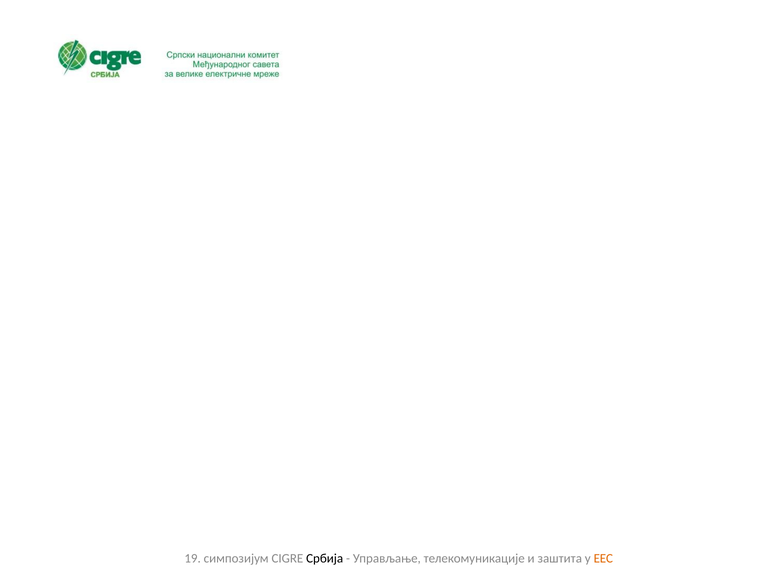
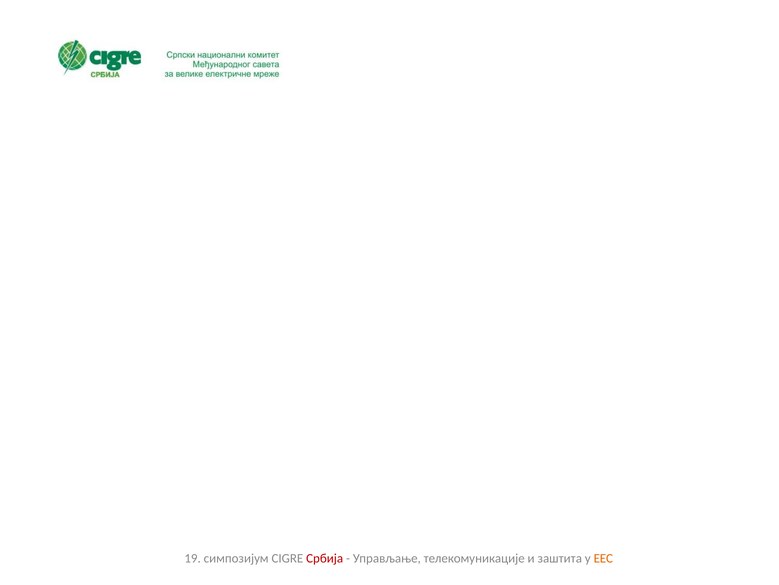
Србија colour: black -> red (325, 558)
